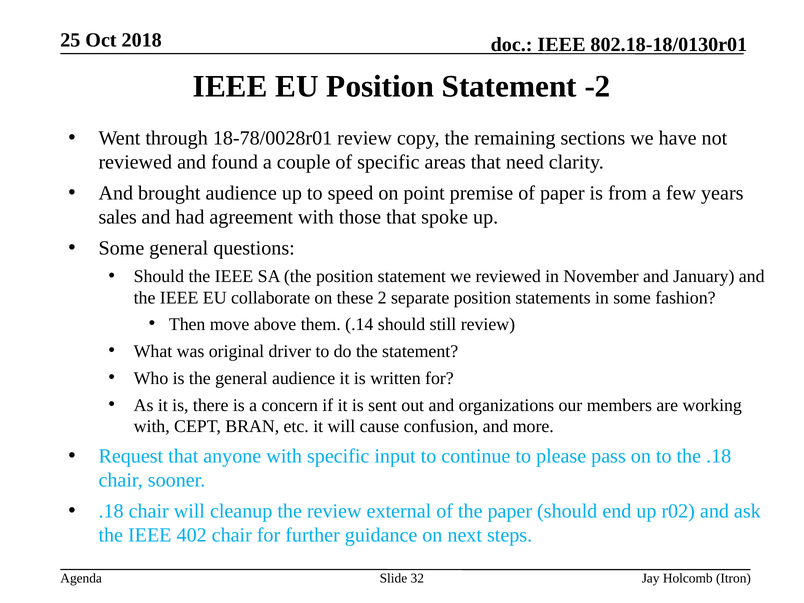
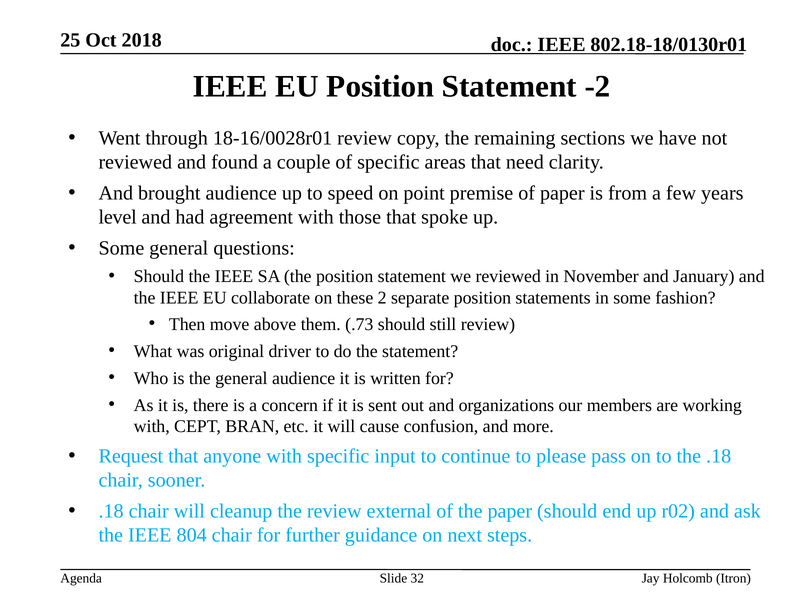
18-78/0028r01: 18-78/0028r01 -> 18-16/0028r01 (273, 138)
sales: sales -> level (118, 217)
.14: .14 -> .73 (359, 324)
402: 402 -> 804 (192, 535)
